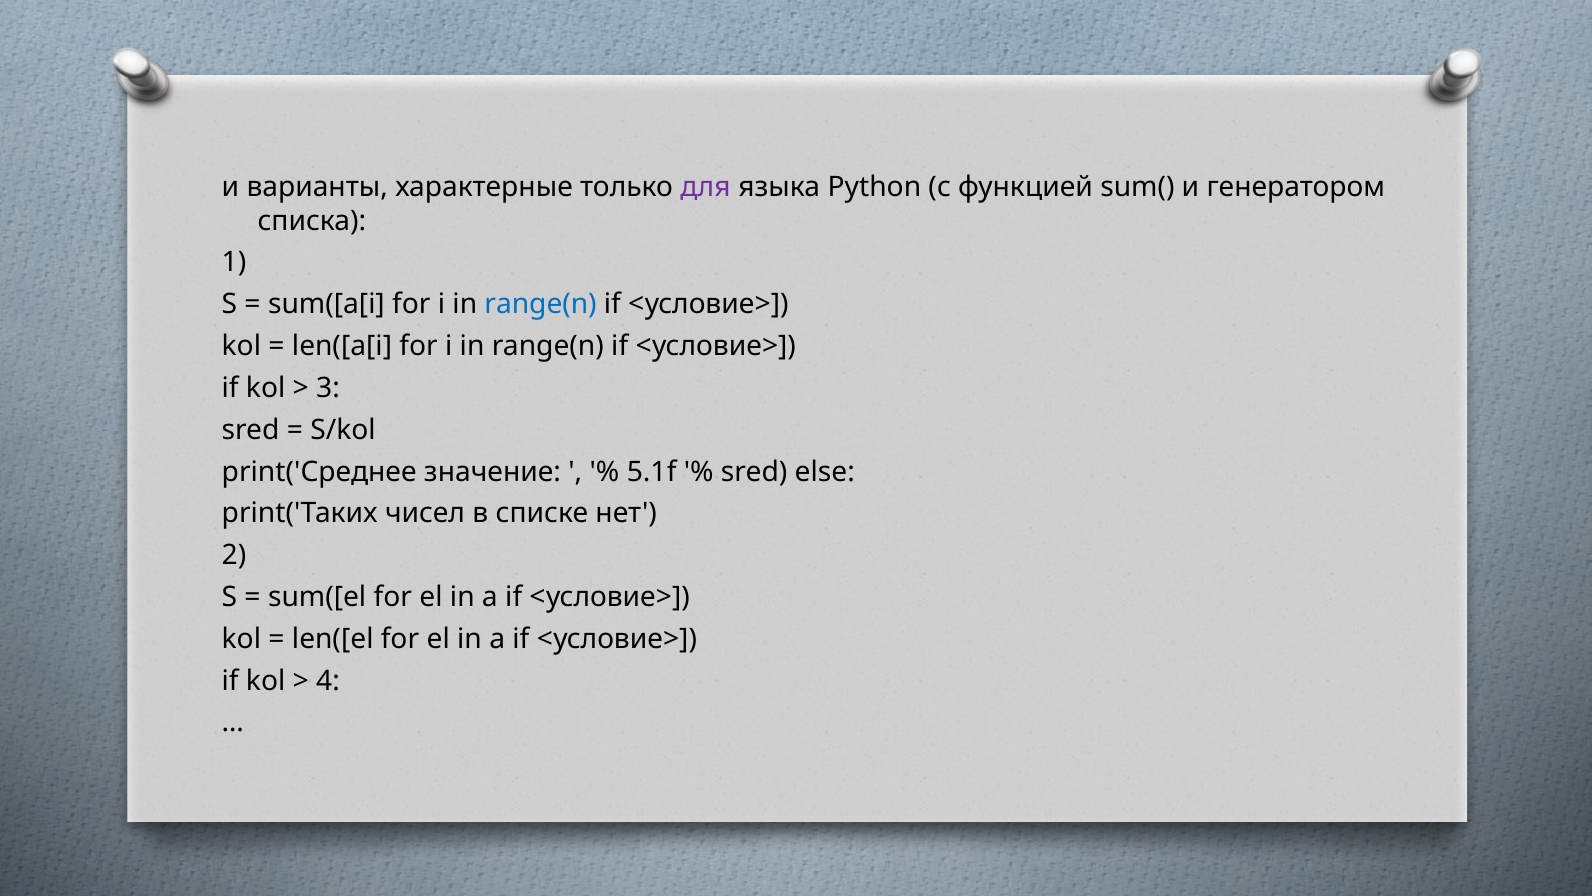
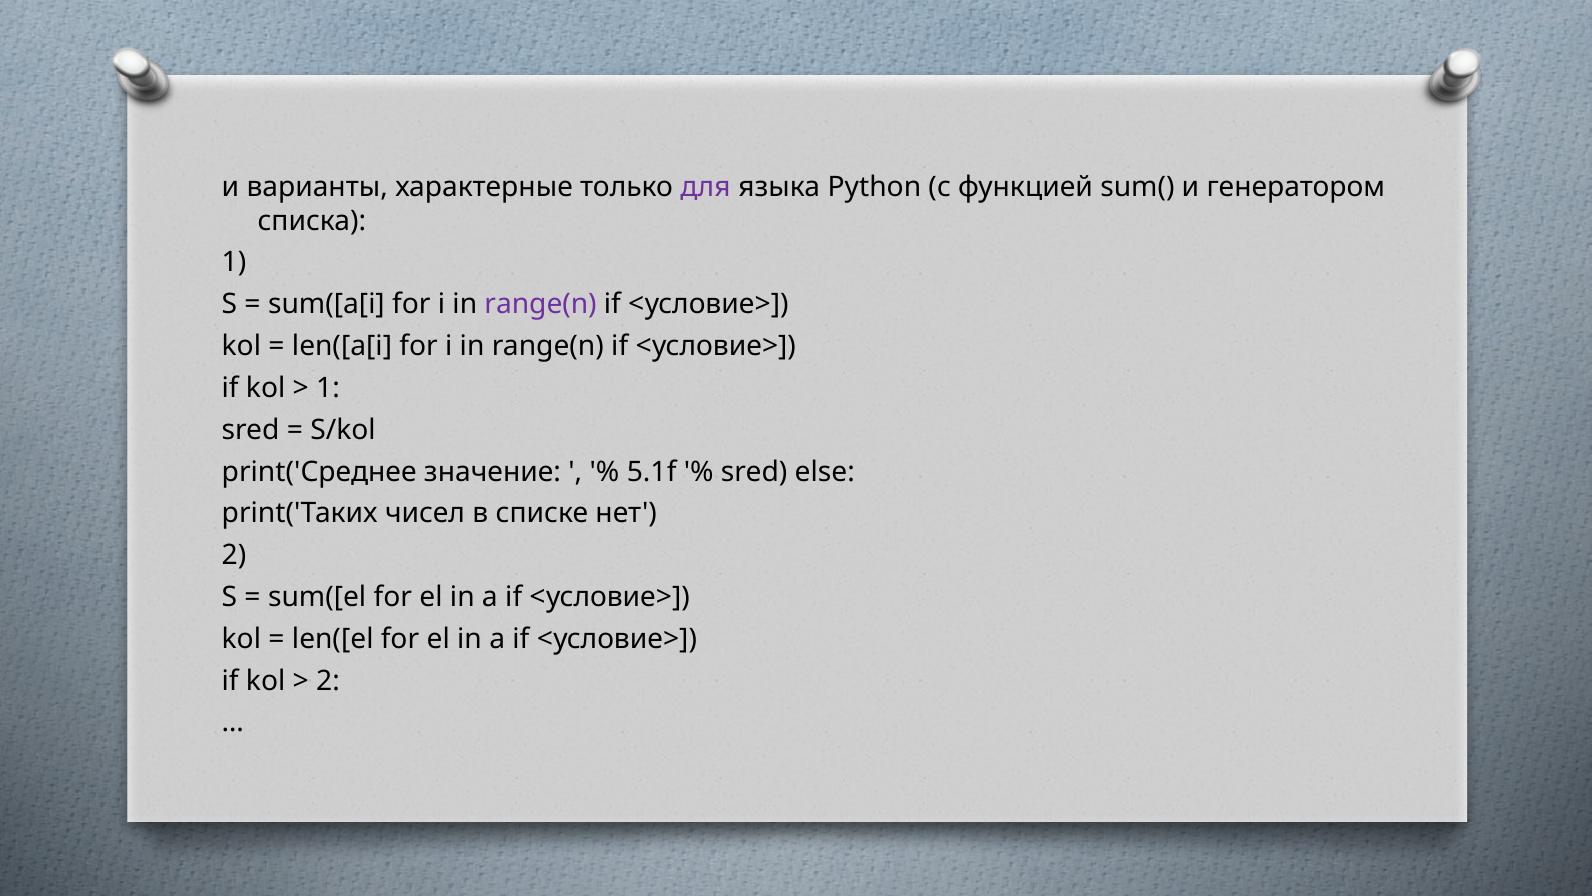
range(n colour: blue -> purple (541, 304)
3: 3 -> 1 (328, 388)
4: 4 -> 2 (328, 680)
